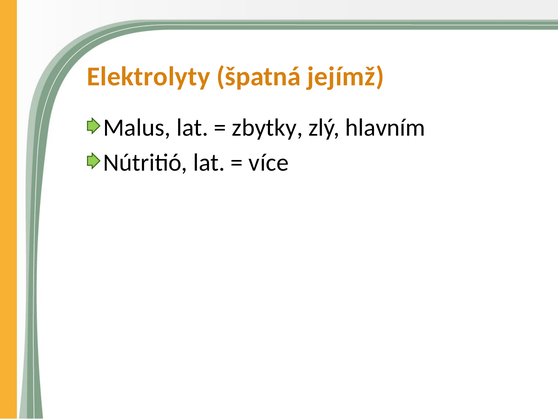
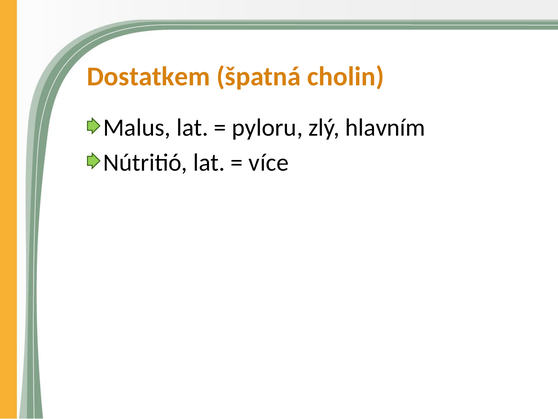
Elektrolyty: Elektrolyty -> Dostatkem (149, 76)
jejímž: jejímž -> cholin (346, 76)
zbytky: zbytky -> pyloru (267, 128)
